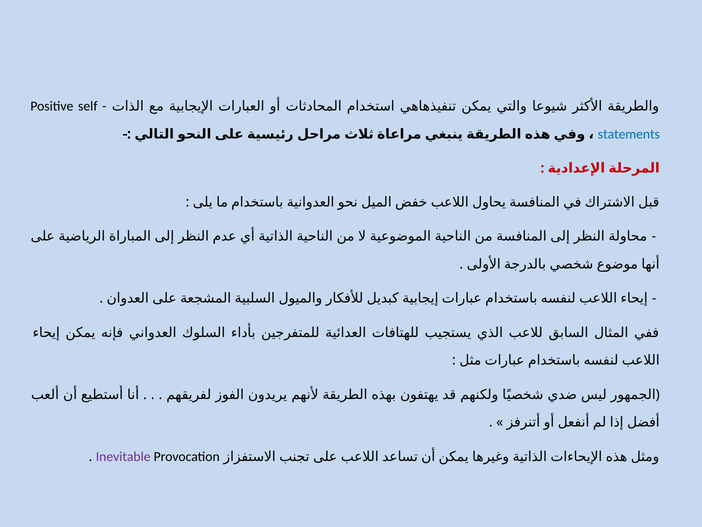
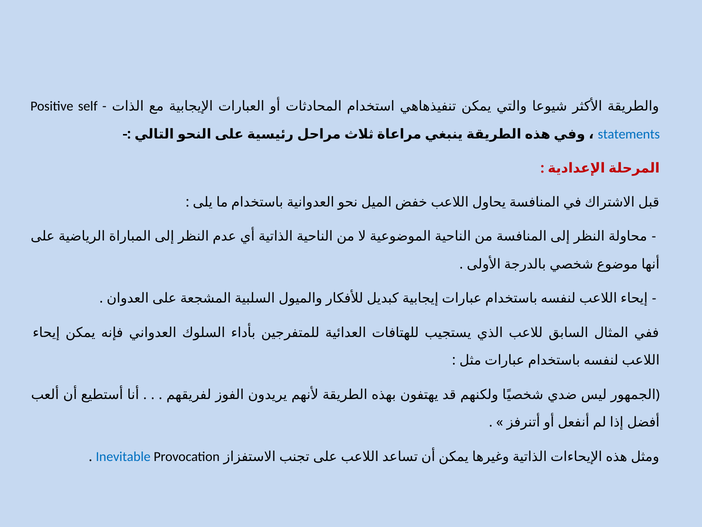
Inevitable colour: purple -> blue (123, 456)
